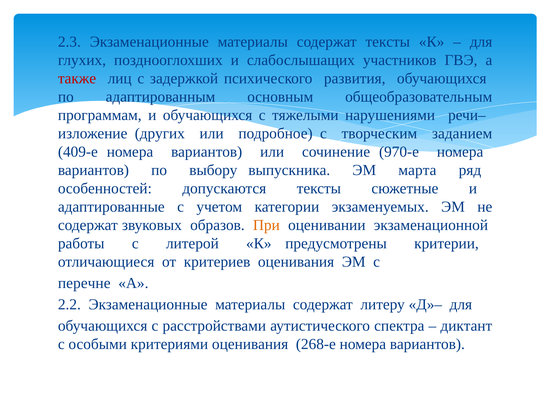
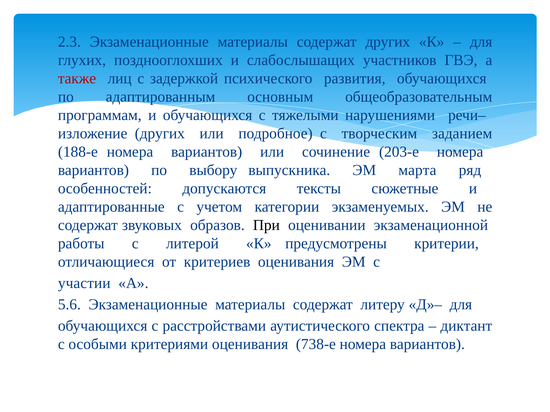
содержат тексты: тексты -> других (388, 42)
409-е: 409-е -> 188-е (78, 152)
970-е: 970-е -> 203-е (399, 152)
При colour: orange -> black (266, 225)
перечне: перечне -> участии (84, 283)
2.2: 2.2 -> 5.6 (69, 305)
268-е: 268-е -> 738-е (316, 345)
